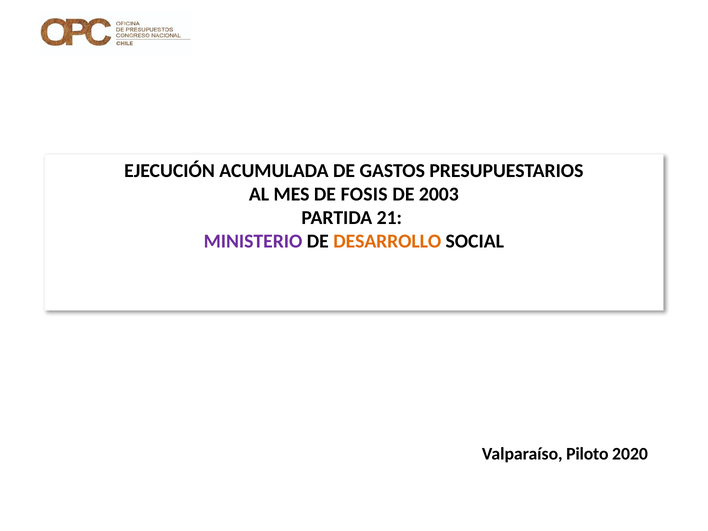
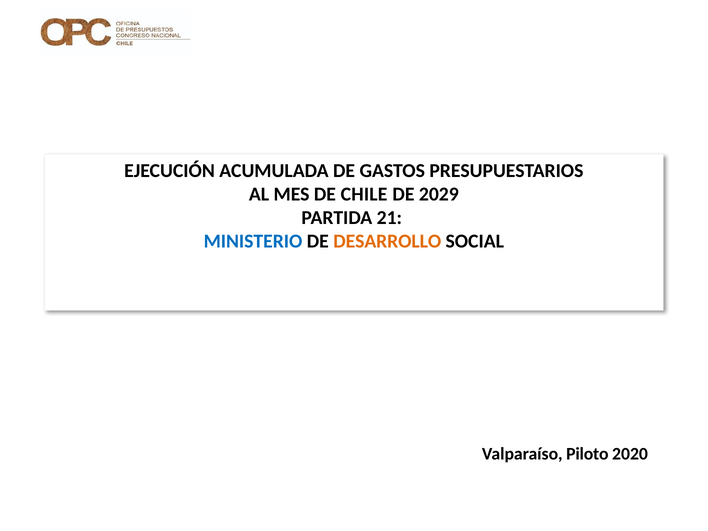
FOSIS: FOSIS -> CHILE (364, 194)
2003: 2003 -> 2029 (439, 194)
MINISTERIO colour: purple -> blue (253, 242)
